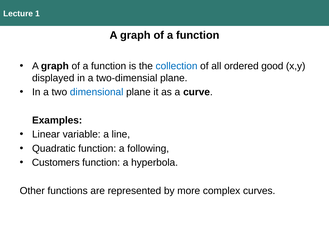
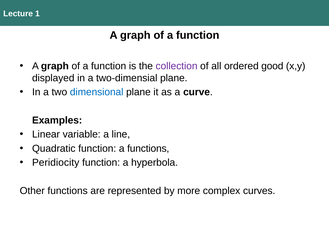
collection colour: blue -> purple (177, 66)
a following: following -> functions (148, 148)
Customers: Customers -> Peridiocity (56, 162)
